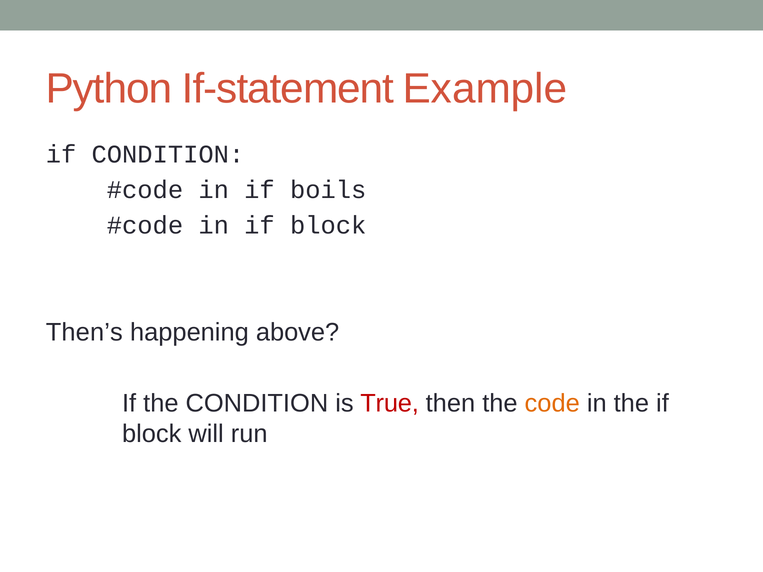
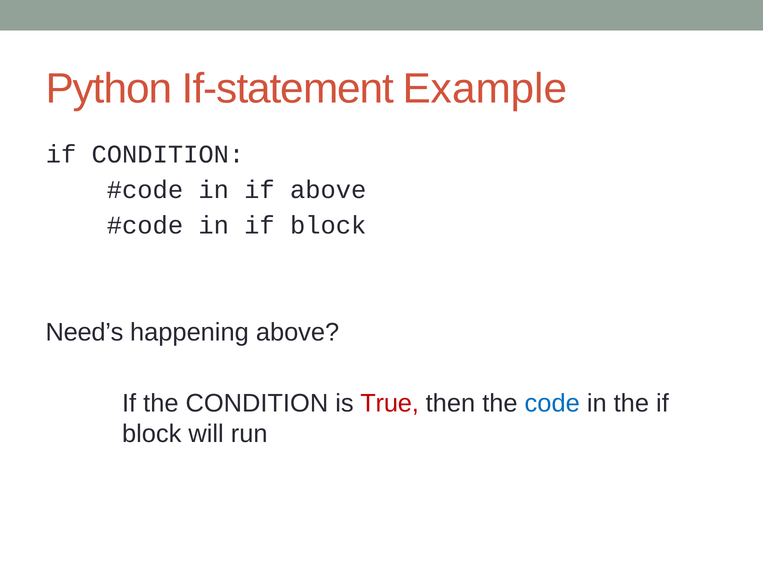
if boils: boils -> above (328, 190)
Then’s: Then’s -> Need’s (84, 332)
code colour: orange -> blue (552, 404)
